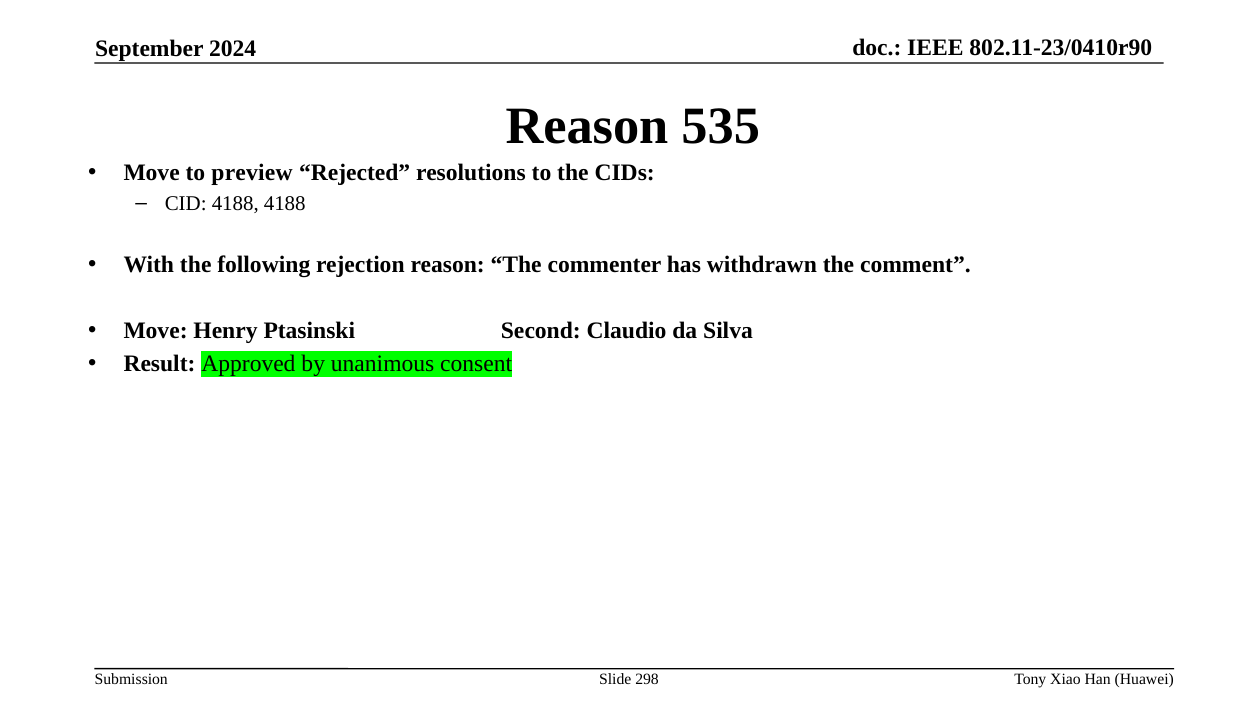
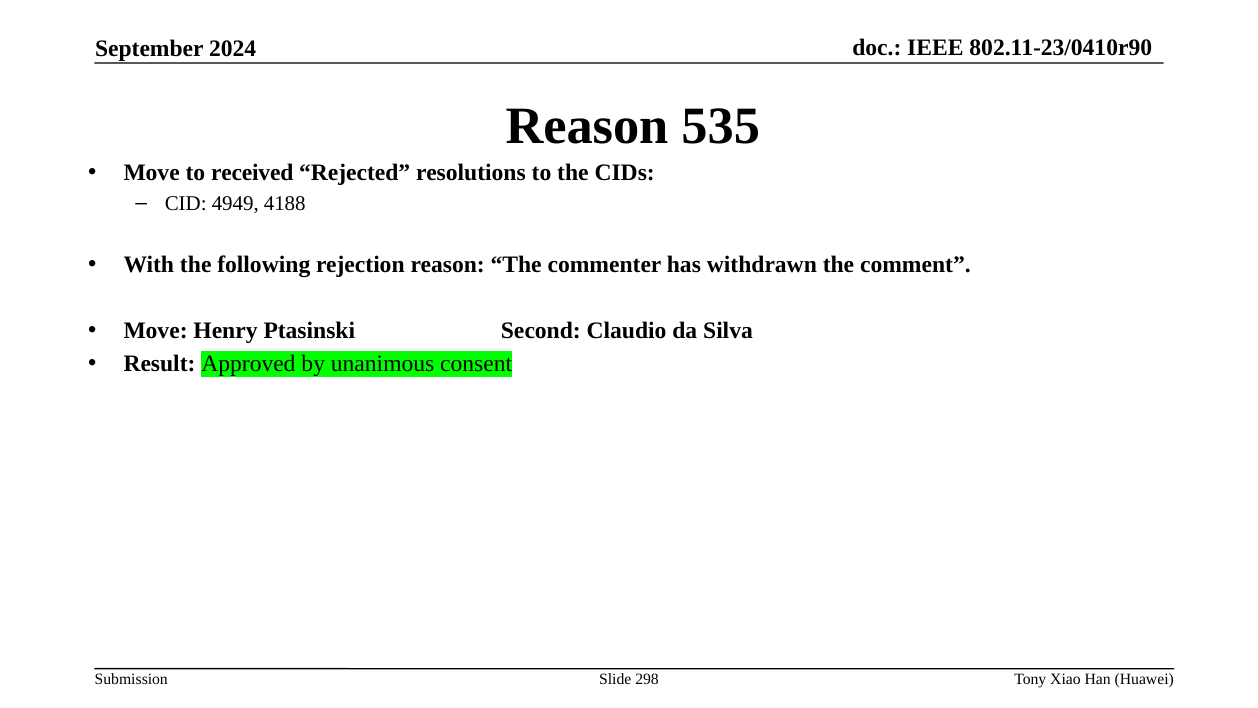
preview: preview -> received (252, 173)
CID 4188: 4188 -> 4949 (235, 204)
